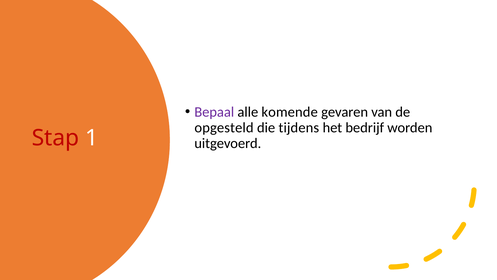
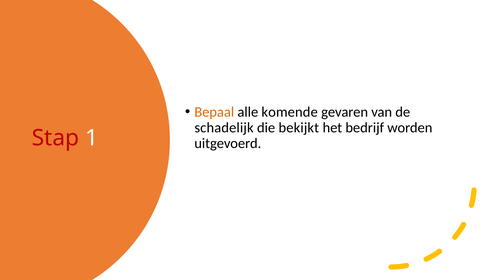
Bepaal colour: purple -> orange (214, 112)
opgesteld: opgesteld -> schadelijk (224, 127)
tijdens: tijdens -> bekijkt (299, 127)
